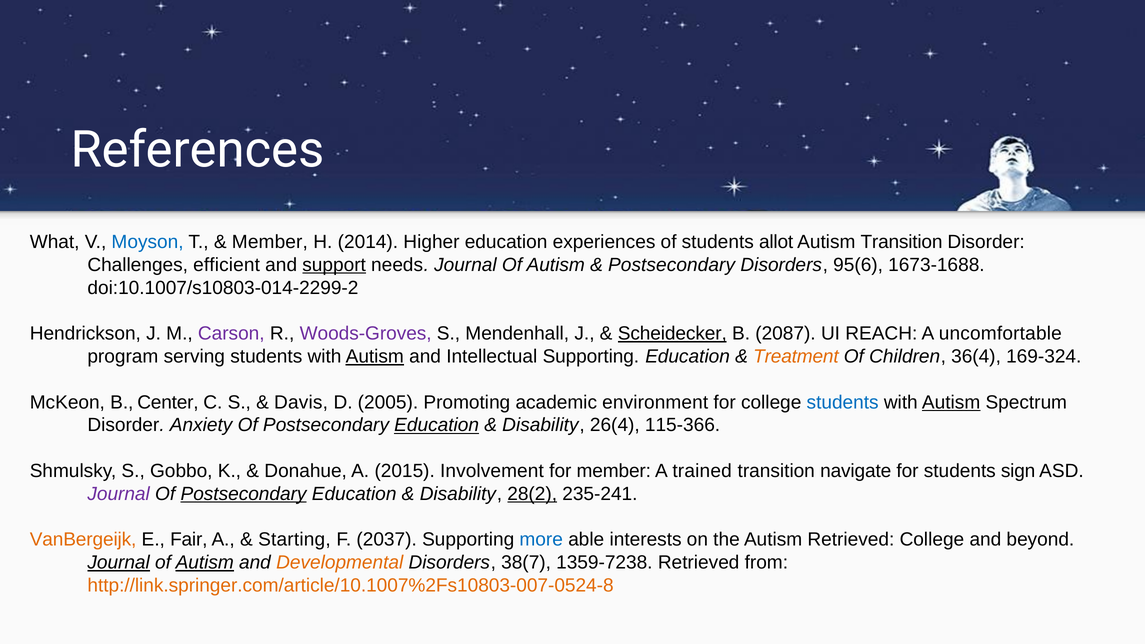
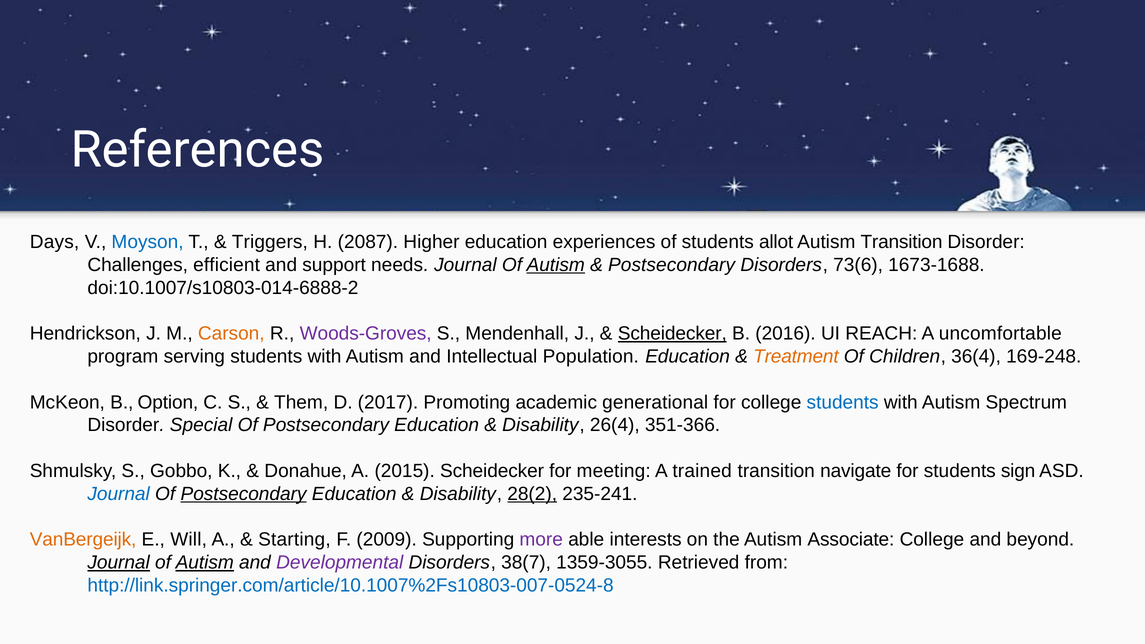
What: What -> Days (55, 242)
Member: Member -> Triggers (270, 242)
2014: 2014 -> 2087 (368, 242)
support underline: present -> none (334, 265)
Autism underline: none -> present (556, 265)
95(6: 95(6 -> 73(6 (858, 265)
doi:10.1007/s10803-014-2299-2: doi:10.1007/s10803-014-2299-2 -> doi:10.1007/s10803-014-6888-2 (223, 288)
Carson colour: purple -> orange (231, 334)
2087: 2087 -> 2016 (785, 334)
Autism underline: present -> none (375, 357)
Intellectual Supporting: Supporting -> Population (591, 357)
169-324: 169-324 -> 169-248 (1044, 357)
Center: Center -> Option (168, 402)
Davis: Davis -> Them (301, 402)
2005: 2005 -> 2017 (388, 402)
environment: environment -> generational (655, 402)
Autism underline: present -> none (951, 402)
Anxiety: Anxiety -> Special (201, 425)
Education underline: present -> none (437, 425)
115-366: 115-366 -> 351-366 (683, 425)
2015 Involvement: Involvement -> Scheidecker (492, 471)
for member: member -> meeting (614, 471)
Journal colour: purple -> blue (119, 494)
Fair: Fair -> Will (189, 540)
2037: 2037 -> 2009 (387, 540)
more colour: blue -> purple (541, 540)
Autism Retrieved: Retrieved -> Associate (851, 540)
Developmental colour: orange -> purple (340, 563)
1359-7238: 1359-7238 -> 1359-3055 (604, 563)
http://link.springer.com/article/10.1007%2Fs10803-007-0524-8 colour: orange -> blue (351, 586)
